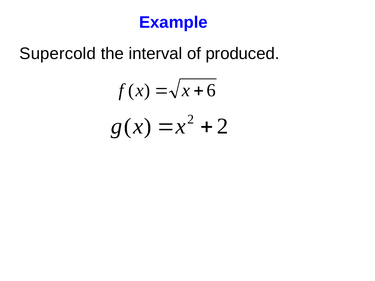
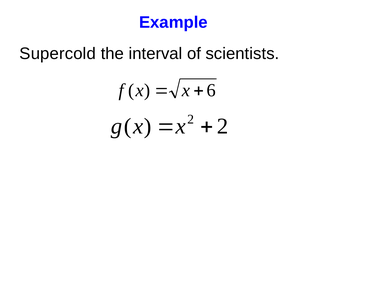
produced: produced -> scientists (242, 54)
